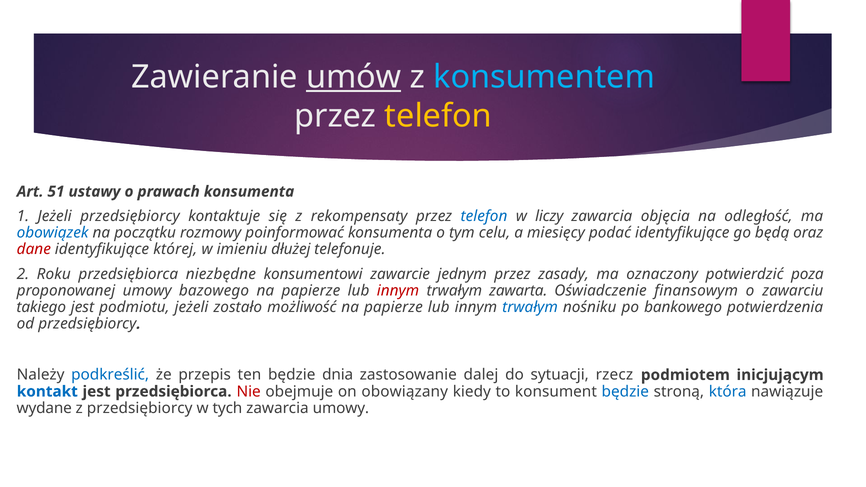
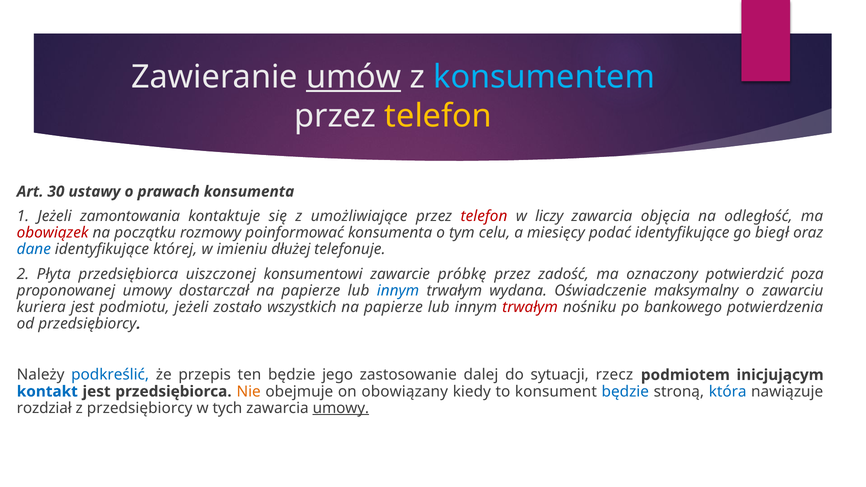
51: 51 -> 30 (56, 192)
Jeżeli przedsiębiorcy: przedsiębiorcy -> zamontowania (130, 216)
rekompensaty: rekompensaty -> umożliwiające (359, 216)
telefon colour: blue -> red (484, 216)
obowiązek colour: blue -> red (53, 233)
będą: będą -> biegł (772, 233)
dane colour: red -> blue (34, 249)
Roku: Roku -> Płyta (54, 274)
niezbędne: niezbędne -> uiszczonej (221, 274)
jednym: jednym -> próbkę (462, 274)
zasady: zasady -> zadość (563, 274)
bazowego: bazowego -> dostarczał (214, 291)
innym colour: red -> blue (398, 291)
zawarta: zawarta -> wydana (518, 291)
finansowym: finansowym -> maksymalny (696, 291)
takiego: takiego -> kuriera (41, 307)
możliwość: możliwość -> wszystkich (302, 307)
trwałym colour: blue -> red (530, 307)
dnia: dnia -> jego (338, 375)
Nie colour: red -> orange (249, 392)
wydane: wydane -> rozdział (44, 408)
umowy underline: none -> present (341, 408)
